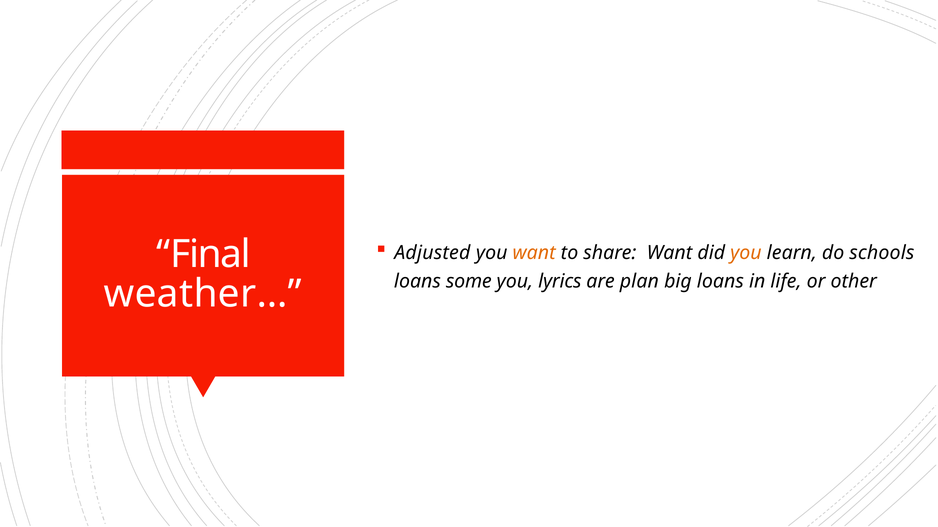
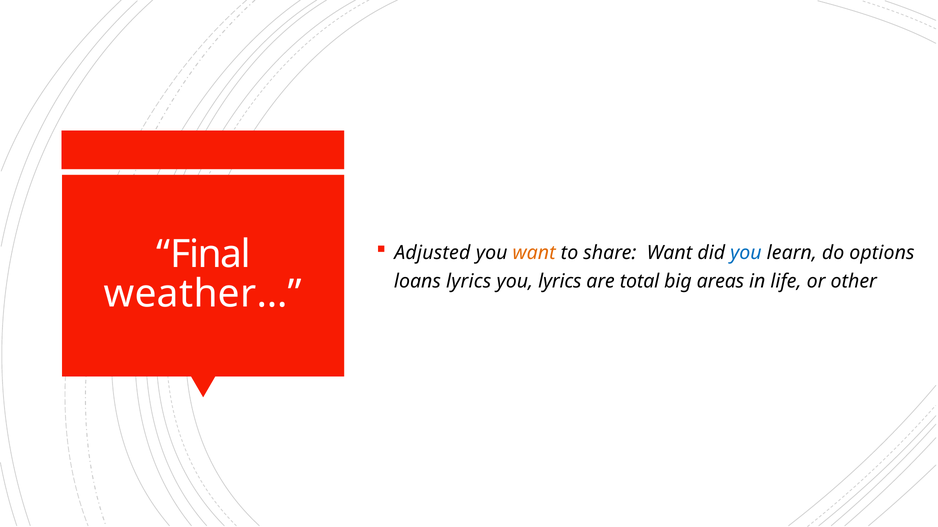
you colour: orange -> blue (746, 253)
schools: schools -> options (882, 253)
loans some: some -> lyrics (469, 281)
plan: plan -> total (640, 281)
big loans: loans -> areas (720, 281)
